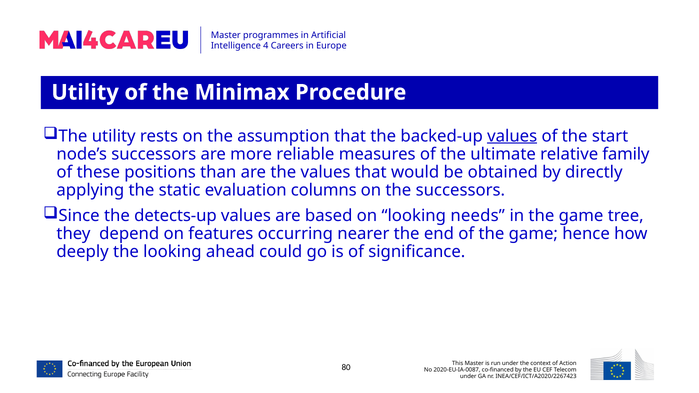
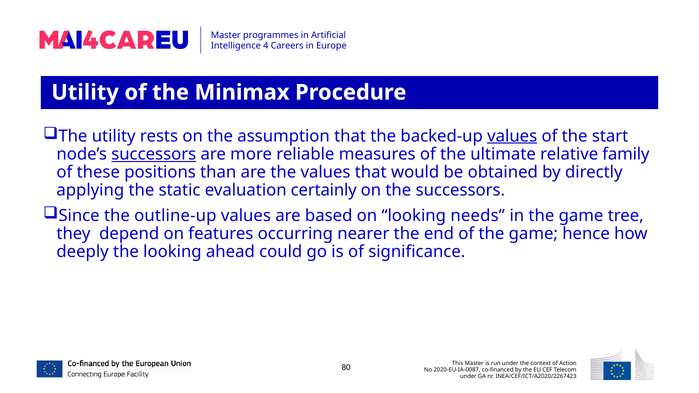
successors underline: none -> present (154, 154)
columns: columns -> certainly (324, 190)
detects-up: detects-up -> outline-up (175, 216)
